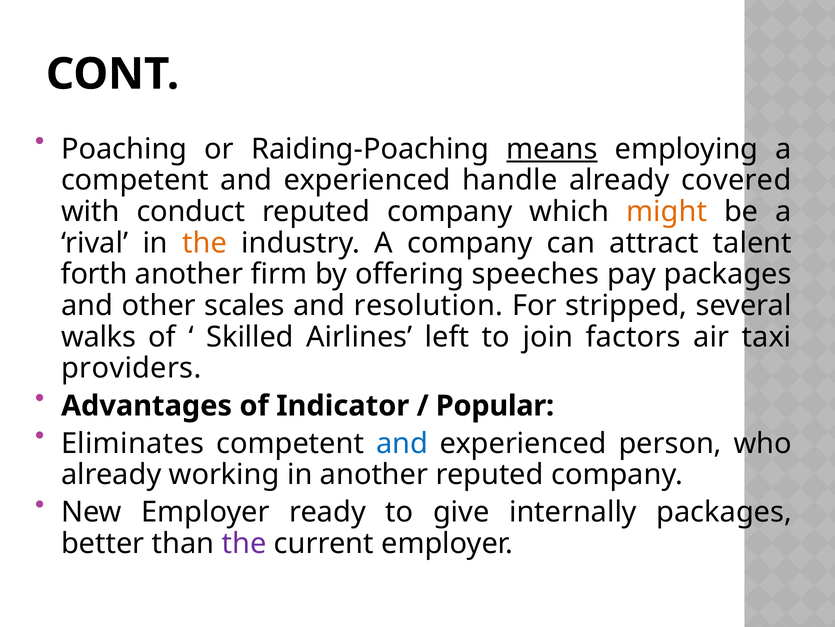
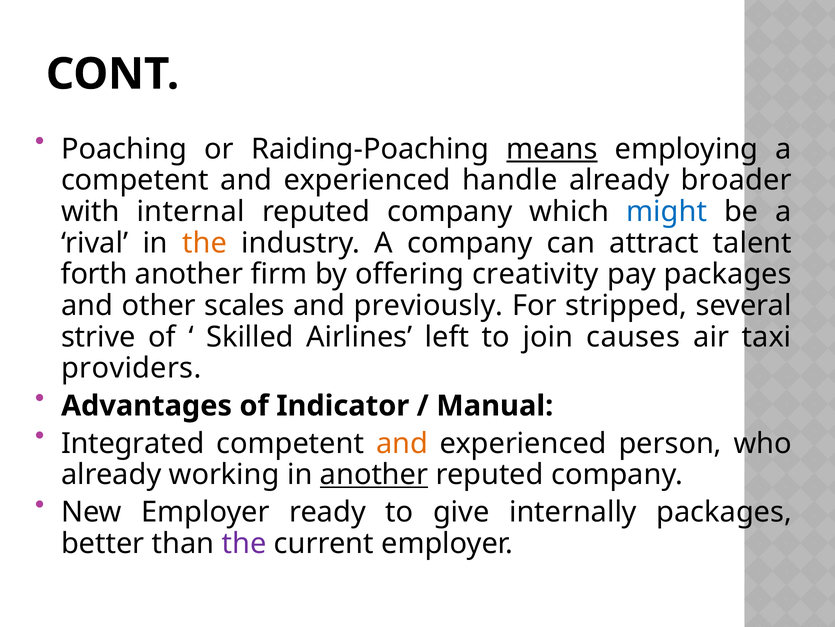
covered: covered -> broader (736, 180)
conduct: conduct -> internal (191, 211)
might colour: orange -> blue (667, 211)
speeches: speeches -> creativity (535, 274)
resolution: resolution -> previously (429, 305)
walks: walks -> strive (98, 337)
factors: factors -> causes (633, 337)
Popular: Popular -> Manual (495, 405)
Eliminates: Eliminates -> Integrated (133, 443)
and colour: blue -> orange (402, 443)
another underline: none -> present (374, 474)
